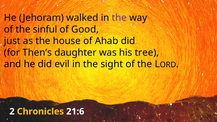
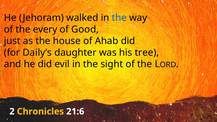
the colour: purple -> blue (119, 18)
sinful: sinful -> every (45, 29)
Then’s: Then’s -> Daily’s (37, 53)
